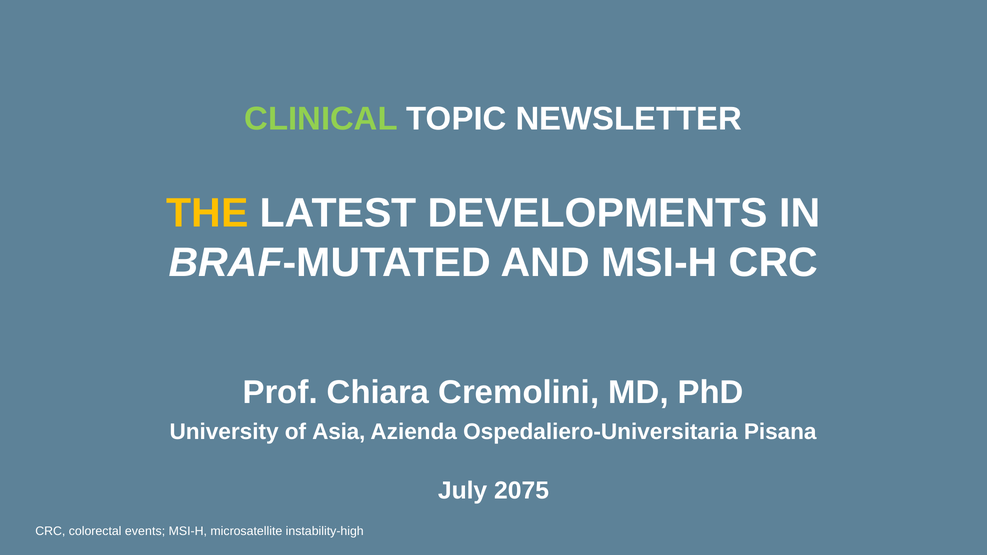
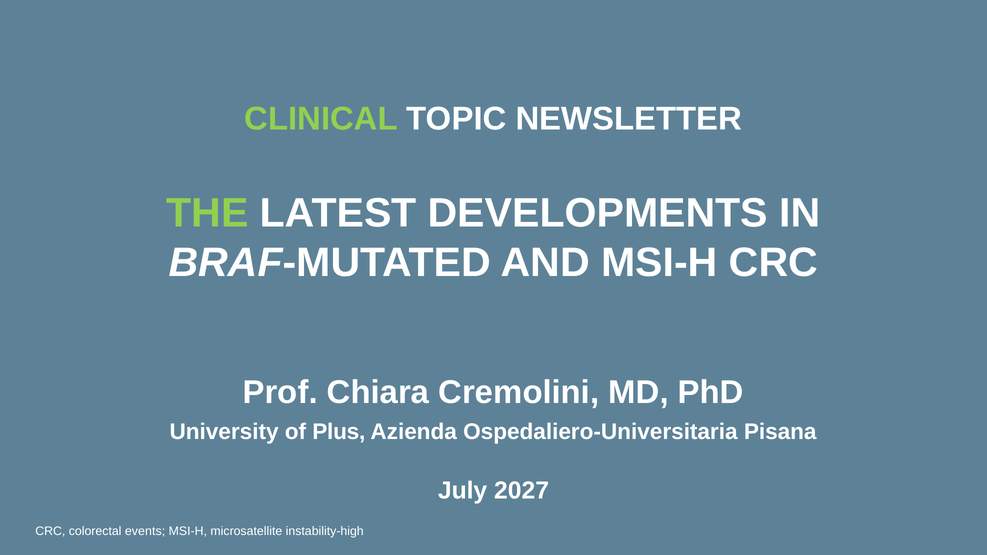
THE colour: yellow -> light green (207, 213)
Asia: Asia -> Plus (339, 432)
2075: 2075 -> 2027 (522, 491)
